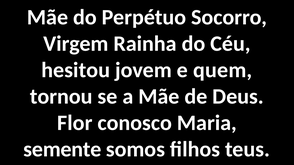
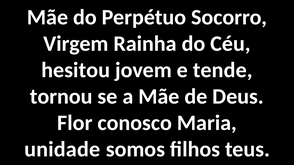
quem: quem -> tende (223, 70)
semente: semente -> unidade (62, 150)
